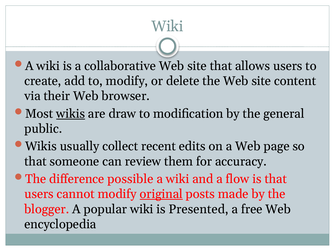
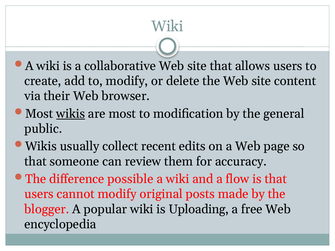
are draw: draw -> most (122, 114)
original underline: present -> none (161, 194)
Presented: Presented -> Uploading (199, 209)
